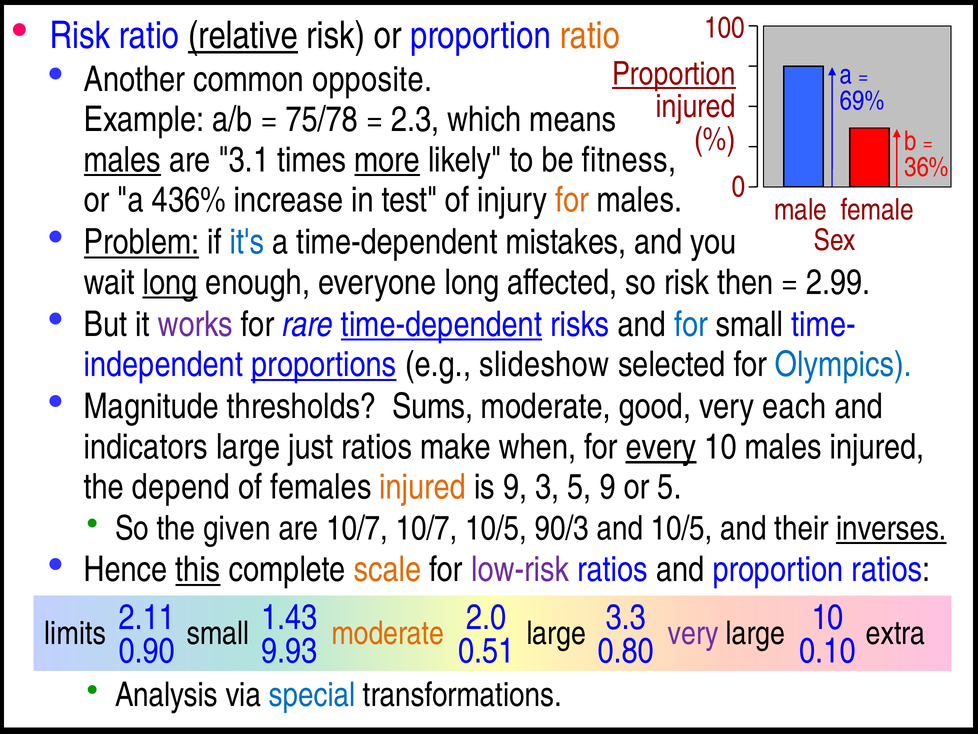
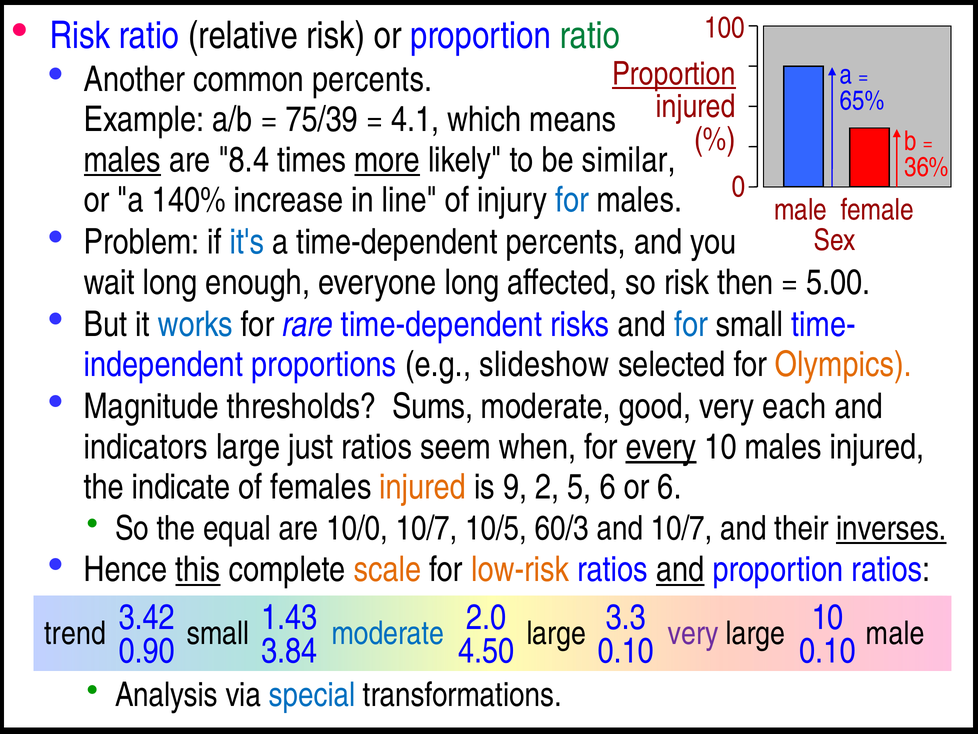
relative underline: present -> none (243, 36)
ratio colour: orange -> green (590, 36)
common opposite: opposite -> percents (372, 79)
69%: 69% -> 65% (862, 101)
75/78: 75/78 -> 75/39 (322, 120)
2.3: 2.3 -> 4.1 (415, 120)
3.1: 3.1 -> 8.4 (244, 160)
fitness: fitness -> similar (629, 160)
436%: 436% -> 140% (189, 200)
test: test -> line (409, 200)
for colour: orange -> blue (572, 200)
Problem underline: present -> none (142, 242)
time-dependent mistakes: mistakes -> percents (566, 242)
long underline: present -> none (170, 282)
2.99: 2.99 -> 5.00 (838, 282)
works colour: purple -> blue (195, 324)
time-dependent underline: present -> none (442, 324)
proportions underline: present -> none (324, 364)
Olympics colour: blue -> orange (843, 364)
make: make -> seem (455, 447)
depend: depend -> indicate (181, 487)
3: 3 -> 2 (547, 487)
5 9: 9 -> 6 (608, 487)
or 5: 5 -> 6 (670, 487)
given: given -> equal (237, 528)
are 10/7: 10/7 -> 10/0 (357, 528)
90/3: 90/3 -> 60/3 (562, 528)
and 10/5: 10/5 -> 10/7 (682, 528)
low-risk colour: purple -> orange (520, 569)
and underline: none -> present (680, 569)
2.11: 2.11 -> 3.42 (147, 617)
limits: limits -> trend (75, 633)
moderate colour: orange -> blue (388, 633)
large extra: extra -> male (895, 633)
9.93: 9.93 -> 3.84 (289, 651)
0.51: 0.51 -> 4.50 (486, 651)
0.80: 0.80 -> 0.10 (626, 651)
